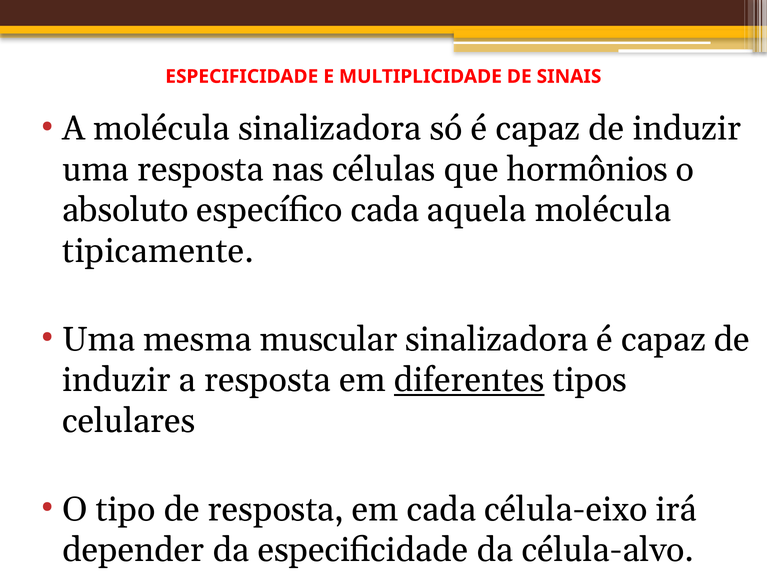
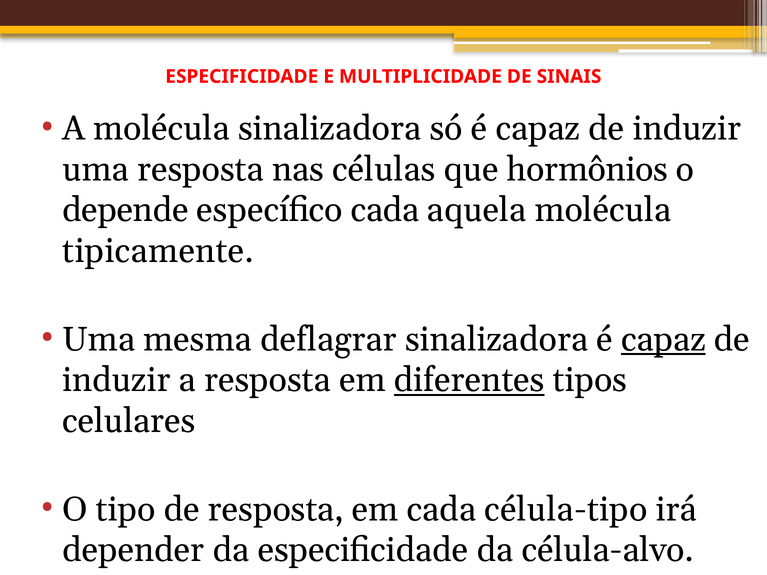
absoluto: absoluto -> depende (125, 210)
muscular: muscular -> deflagrar (328, 339)
capaz underline: none -> present (663, 339)
célula-eixo: célula-eixo -> célula-tipo (566, 510)
